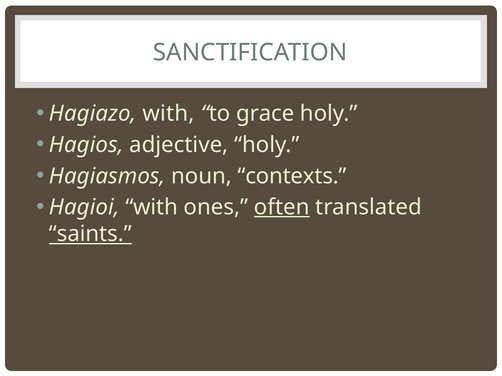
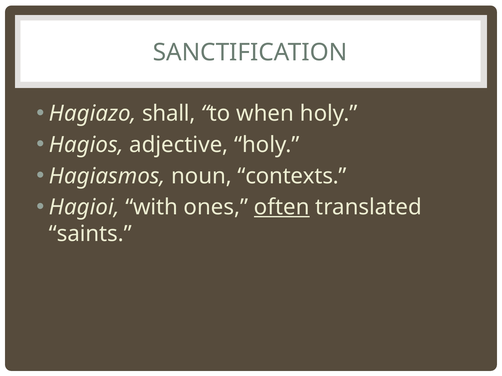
Hagiazo with: with -> shall (169, 114)
grace: grace -> when (265, 114)
saints underline: present -> none (90, 234)
